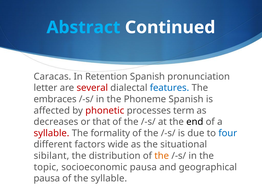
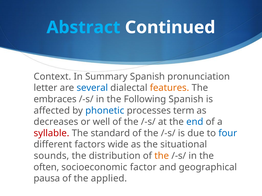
Caracas: Caracas -> Context (52, 77)
Retention: Retention -> Summary (106, 77)
several colour: red -> blue (92, 88)
features colour: blue -> orange (169, 88)
Phoneme: Phoneme -> Following (145, 99)
phonetic colour: red -> blue (105, 111)
that: that -> well (101, 122)
end colour: black -> blue (195, 122)
formality: formality -> standard (110, 133)
sibilant: sibilant -> sounds (51, 156)
topic: topic -> often (46, 168)
socioeconomic pausa: pausa -> factor (143, 168)
the syllable: syllable -> applied (109, 179)
